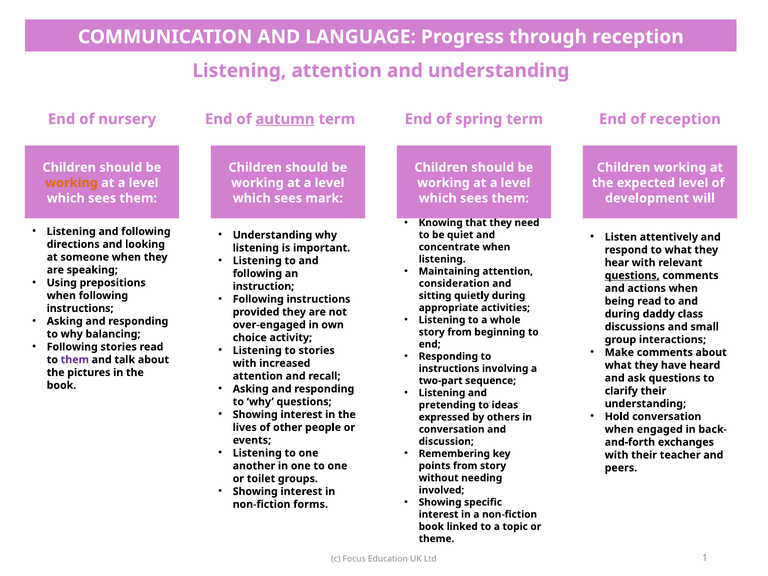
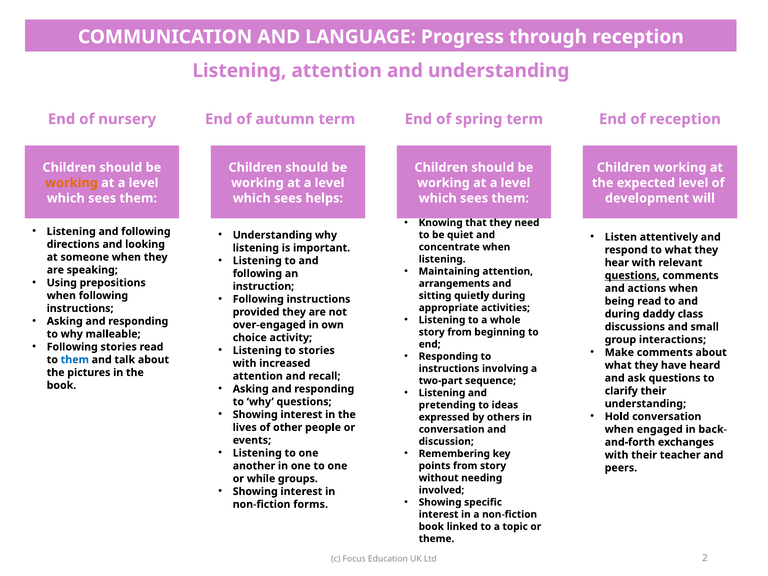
autumn underline: present -> none (285, 119)
mark: mark -> helps (324, 198)
consideration: consideration -> arrangements (454, 283)
balancing: balancing -> malleable (113, 334)
them colour: purple -> blue (75, 360)
toilet: toilet -> while (261, 479)
1: 1 -> 2 (705, 558)
